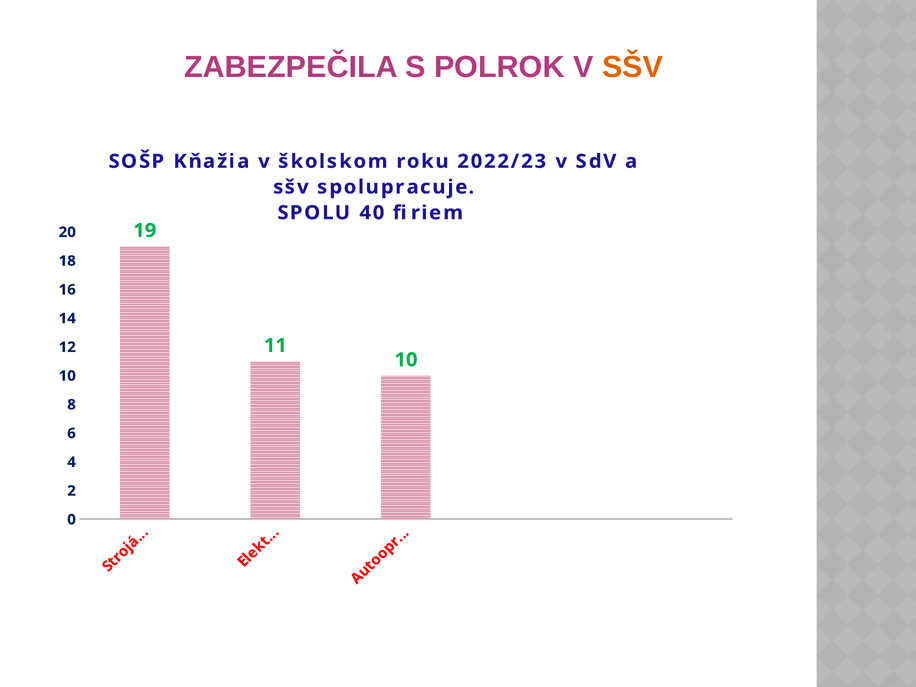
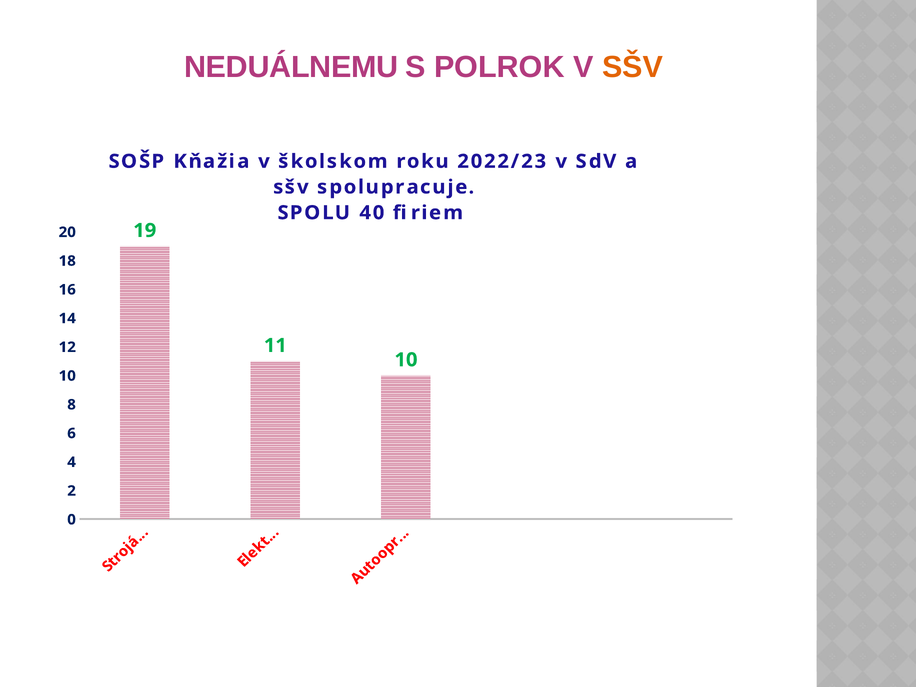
ZABEZPEČILA: ZABEZPEČILA -> NEDUÁLNEMU (291, 67)
